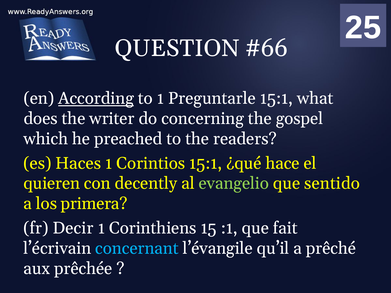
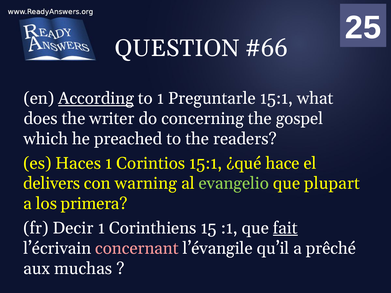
quieren: quieren -> delivers (52, 184)
decently: decently -> warning (146, 184)
sentido: sentido -> plupart (332, 184)
fait underline: none -> present (285, 228)
concernant colour: light blue -> pink (137, 248)
prêchée: prêchée -> muchas (83, 269)
